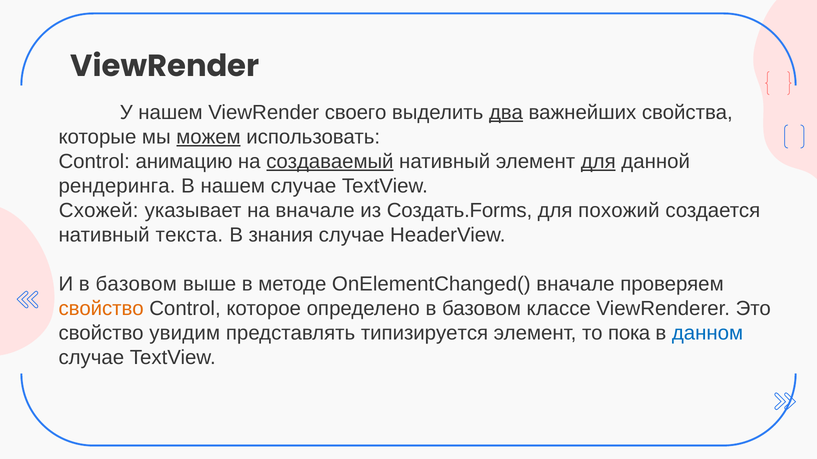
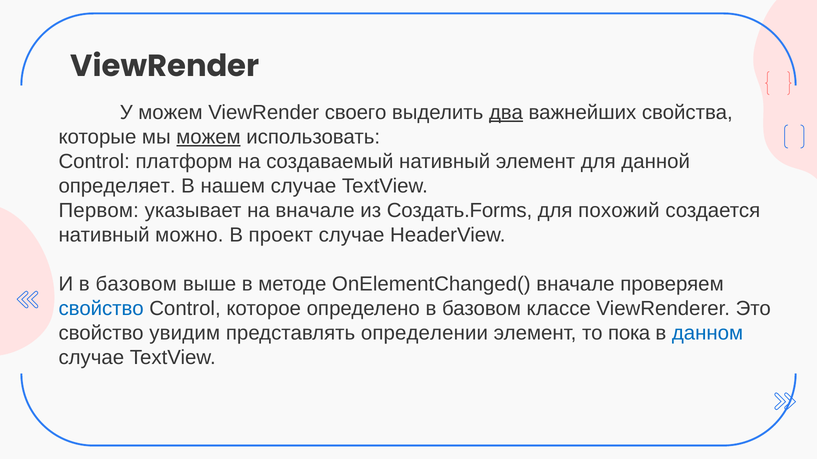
У нашем: нашем -> можем (170, 113)
анимацию: анимацию -> платформ (184, 162)
создаваемый underline: present -> none (330, 162)
для underline: present -> none (598, 162)
рендеринга: рендеринга -> определяет (117, 186)
Схожей: Схожей -> Первом (99, 211)
текста: текста -> можно (189, 235)
знания: знания -> проект (281, 235)
свойство colour: orange -> blue (101, 309)
типизируется: типизируется -> определении (424, 333)
